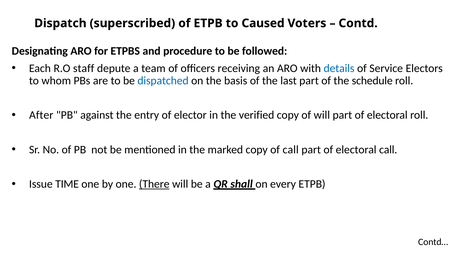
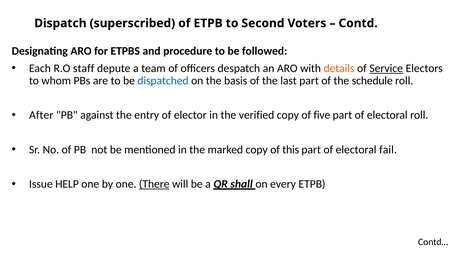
Caused: Caused -> Second (263, 23)
receiving: receiving -> despatch (239, 68)
details colour: blue -> orange (339, 68)
Service underline: none -> present (386, 68)
of will: will -> five (322, 115)
of call: call -> this (291, 150)
electoral call: call -> fail (388, 150)
TIME: TIME -> HELP (67, 184)
